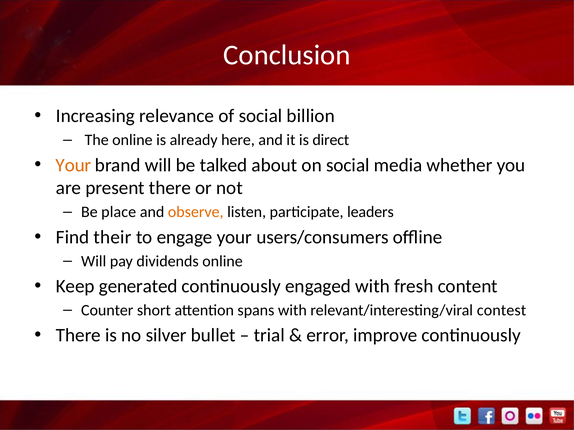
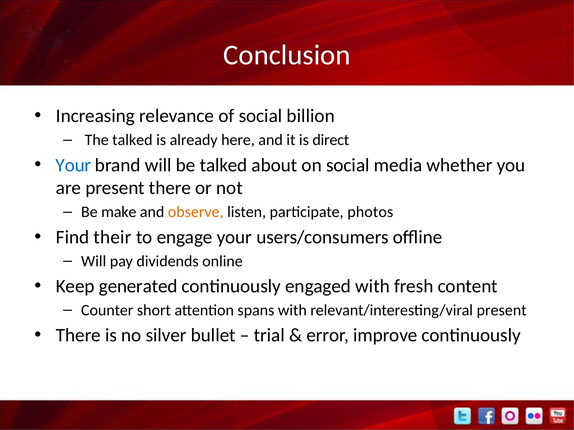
The online: online -> talked (132, 140)
Your colour: orange -> blue (73, 165)
place: place -> make (119, 212)
leaders: leaders -> photos (370, 212)
relevant/interesting/viral contest: contest -> present (502, 311)
